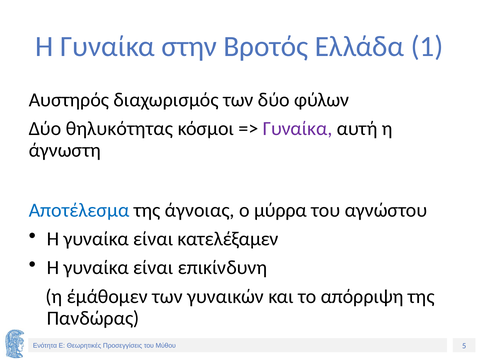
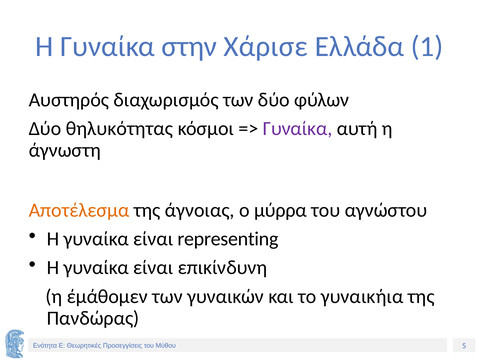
Βροτός: Βροτός -> Χάρισε (266, 46)
Αποτέλεσμα colour: blue -> orange (79, 210)
κατελέξαμεν: κατελέξαμεν -> representing (228, 238)
απόρριψη: απόρριψη -> γυναικήια (362, 296)
